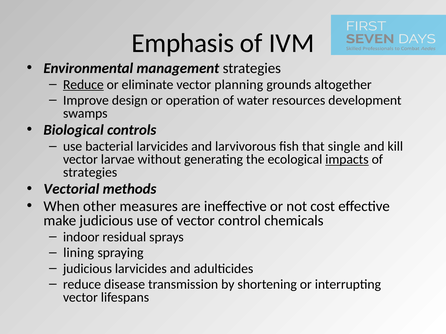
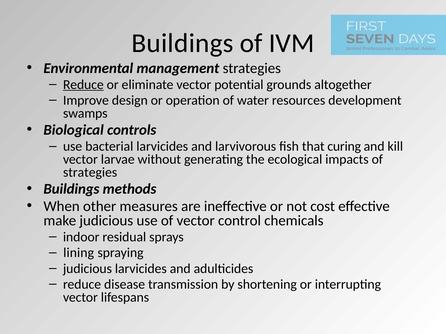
Emphasis: Emphasis -> Buildings (182, 43)
planning: planning -> potential (239, 85)
single: single -> curing (344, 147)
impacts underline: present -> none (347, 160)
Vectorial: Vectorial -> Buildings (71, 189)
